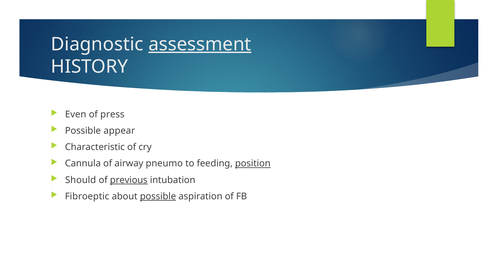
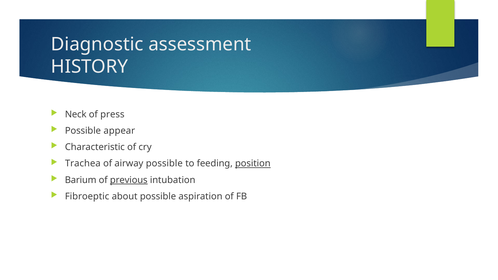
assessment underline: present -> none (200, 44)
Even: Even -> Neck (76, 114)
Cannula: Cannula -> Trachea (83, 164)
airway pneumo: pneumo -> possible (164, 164)
Should: Should -> Barium (81, 180)
possible underline: present -> none (158, 196)
